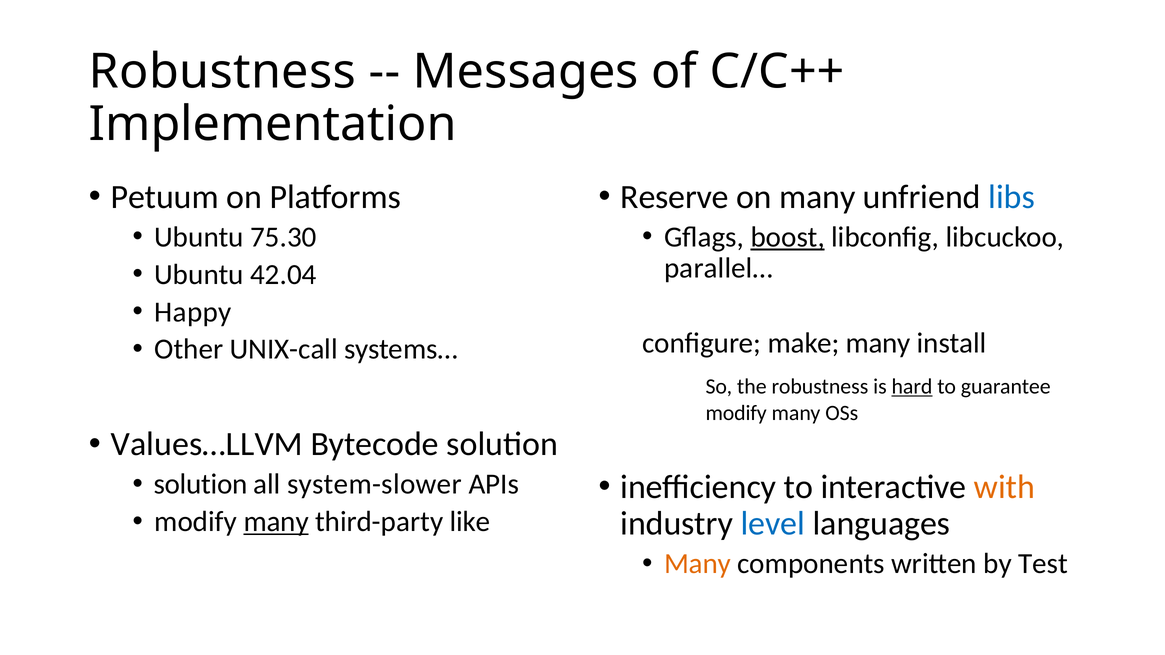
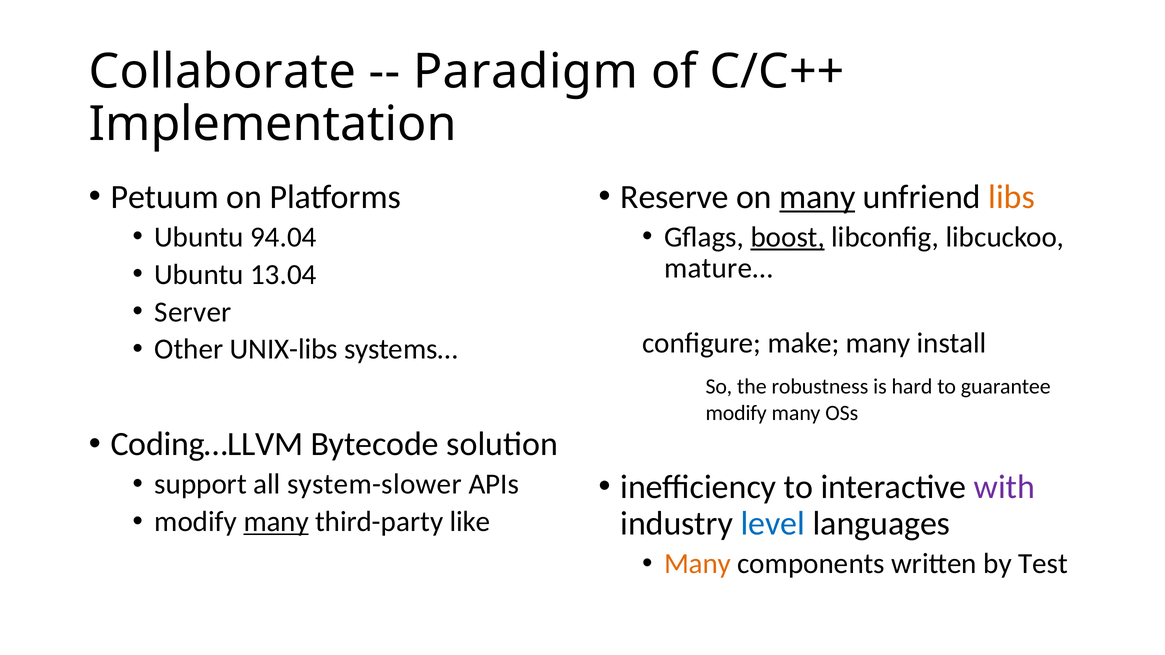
Robustness: Robustness -> Collaborate (222, 72)
Messages: Messages -> Paradigm (526, 72)
many underline: none -> present (817, 197)
libs colour: blue -> orange (1012, 197)
75.30: 75.30 -> 94.04 (283, 237)
parallel…: parallel… -> mature… (718, 269)
42.04: 42.04 -> 13.04 (283, 275)
Happy: Happy -> Server (193, 312)
UNIX-call: UNIX-call -> UNIX-libs (284, 350)
hard underline: present -> none (912, 387)
Values…LLVM: Values…LLVM -> Coding…LLVM (207, 444)
solution: solution -> support (201, 485)
with colour: orange -> purple (1005, 487)
